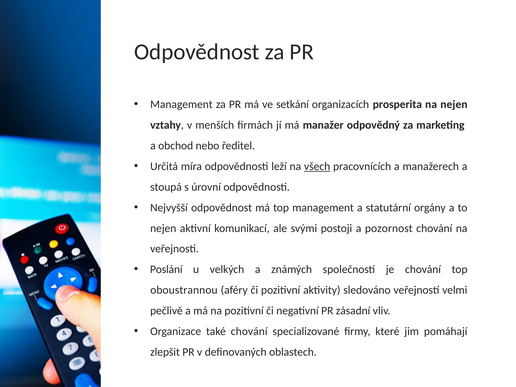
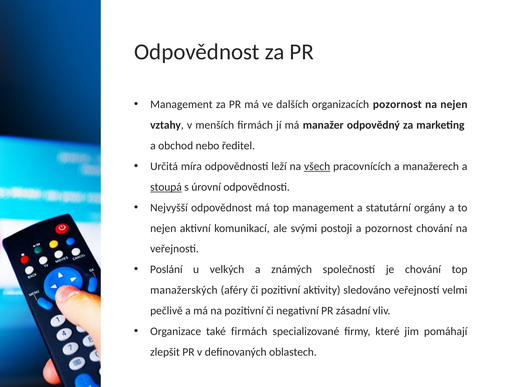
setkání: setkání -> dalších (292, 105)
organizacích prosperita: prosperita -> pozornost (397, 105)
stoupá underline: none -> present (166, 187)
oboustrannou: oboustrannou -> manažerských (184, 290)
také chování: chování -> firmách (249, 331)
